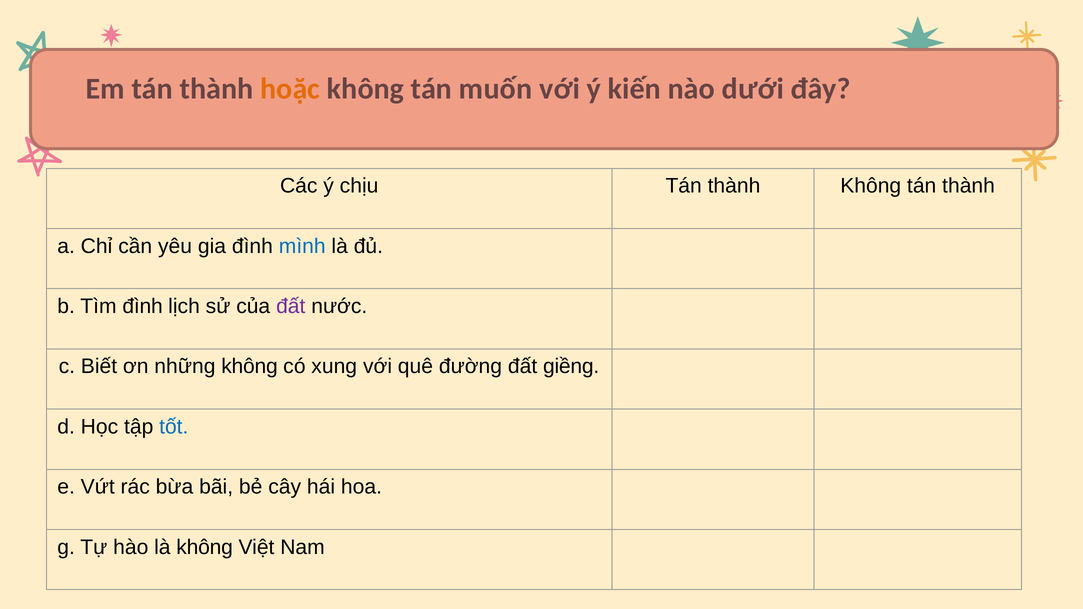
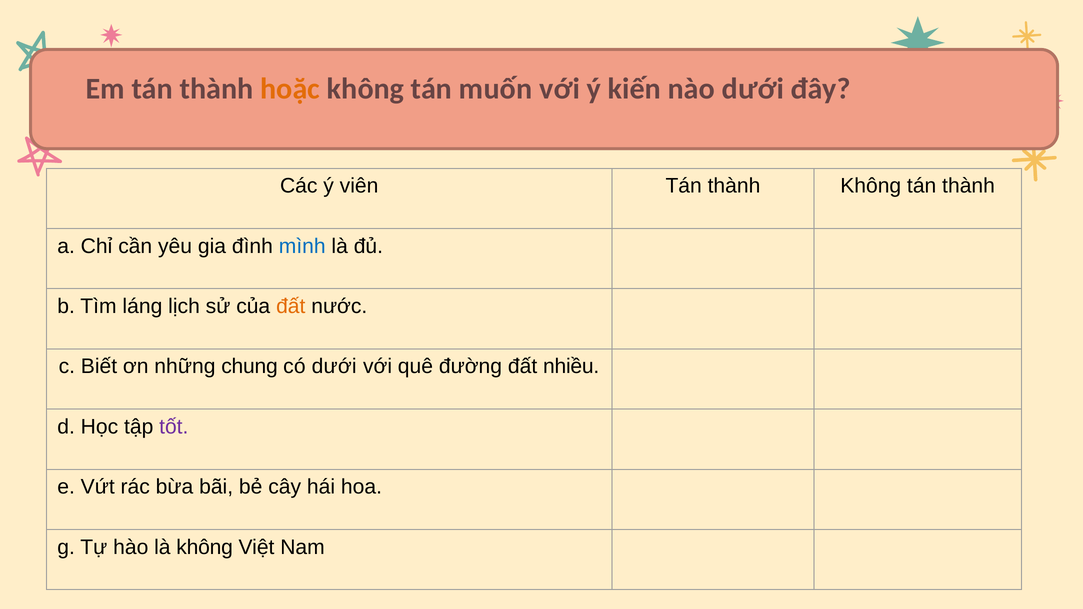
chịu: chịu -> viên (359, 186)
Tìm đình: đình -> láng (142, 306)
đất colour: purple -> orange (291, 306)
những không: không -> chung (250, 367)
có xung: xung -> dưới (334, 367)
giềng: giềng -> nhiều (571, 367)
tốt colour: blue -> purple (174, 427)
